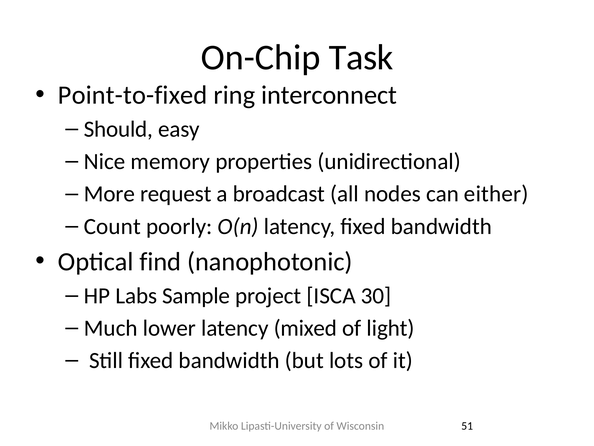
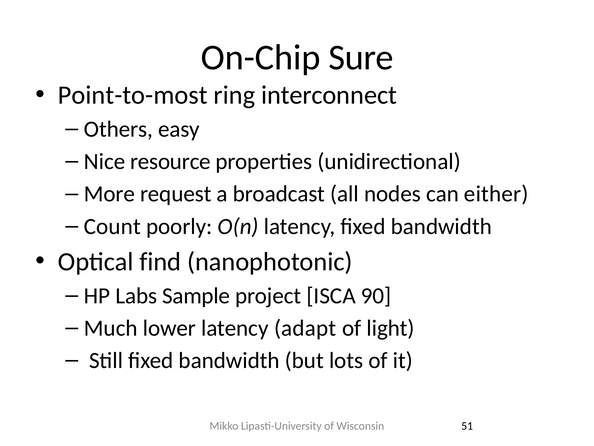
Task: Task -> Sure (361, 58)
Point-to-fixed: Point-to-fixed -> Point-to-most (133, 95)
Should: Should -> Others (118, 129)
memory: memory -> resource (170, 161)
30: 30 -> 90 (376, 295)
mixed: mixed -> adapt (305, 328)
